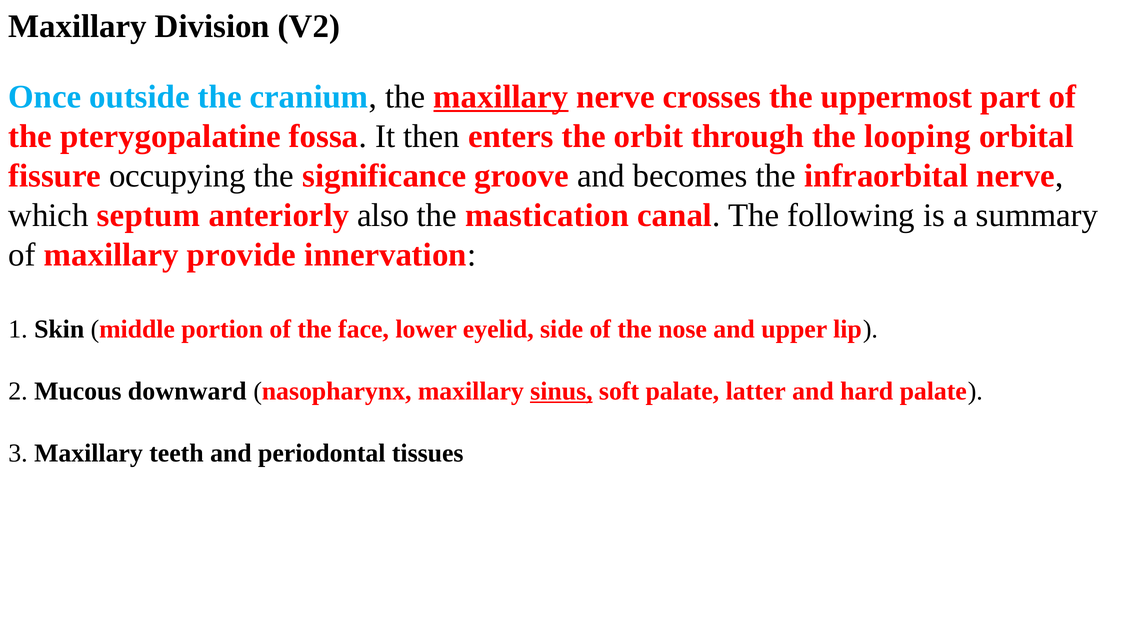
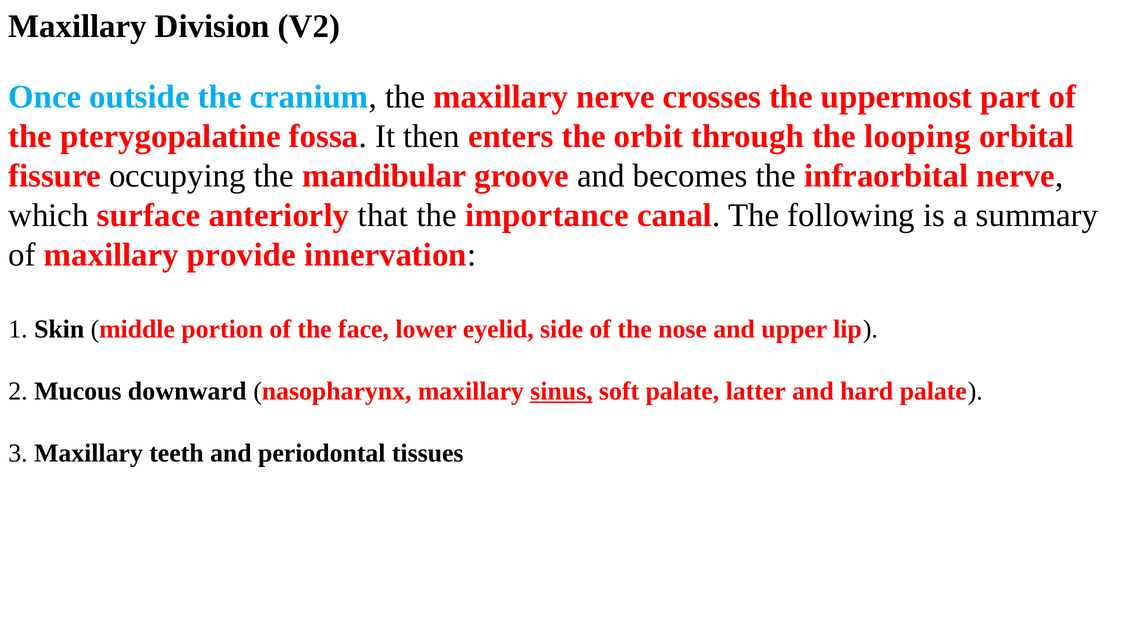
maxillary underline: present -> none (501, 97)
significance: significance -> mandibular (384, 176)
septum: septum -> surface (149, 215)
also: also -> that (383, 215)
mastication: mastication -> importance (547, 215)
